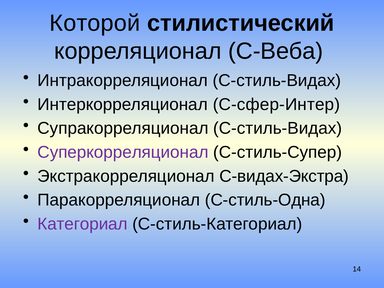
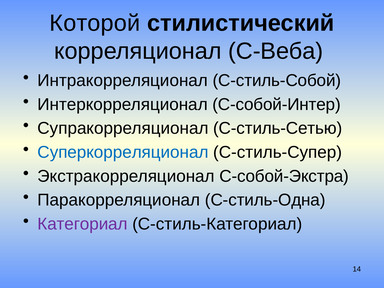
Интракорреляционал С-стиль-Видах: С-стиль-Видах -> С-стиль-Собой (277, 81)
С-сфер-Интер: С-сфер-Интер -> С-собой-Интер (277, 104)
Супракорреляционал С-стиль-Видах: С-стиль-Видах -> С-стиль-Сетью (278, 128)
Суперкорреляционал colour: purple -> blue (123, 152)
С-видах-Экстра: С-видах-Экстра -> С-собой-Экстра (284, 176)
